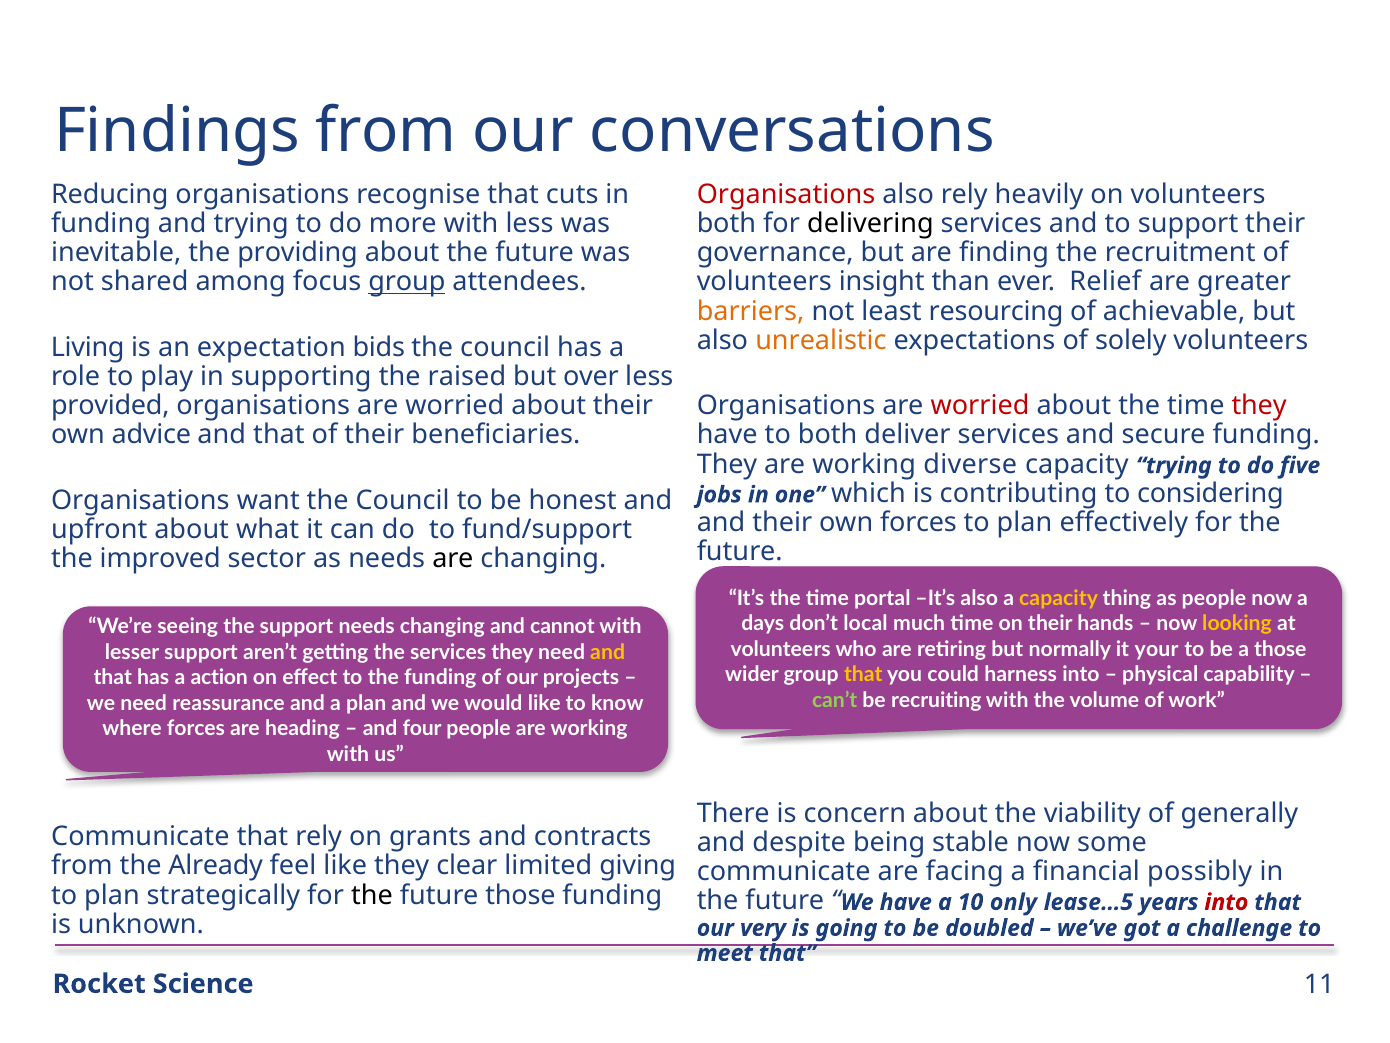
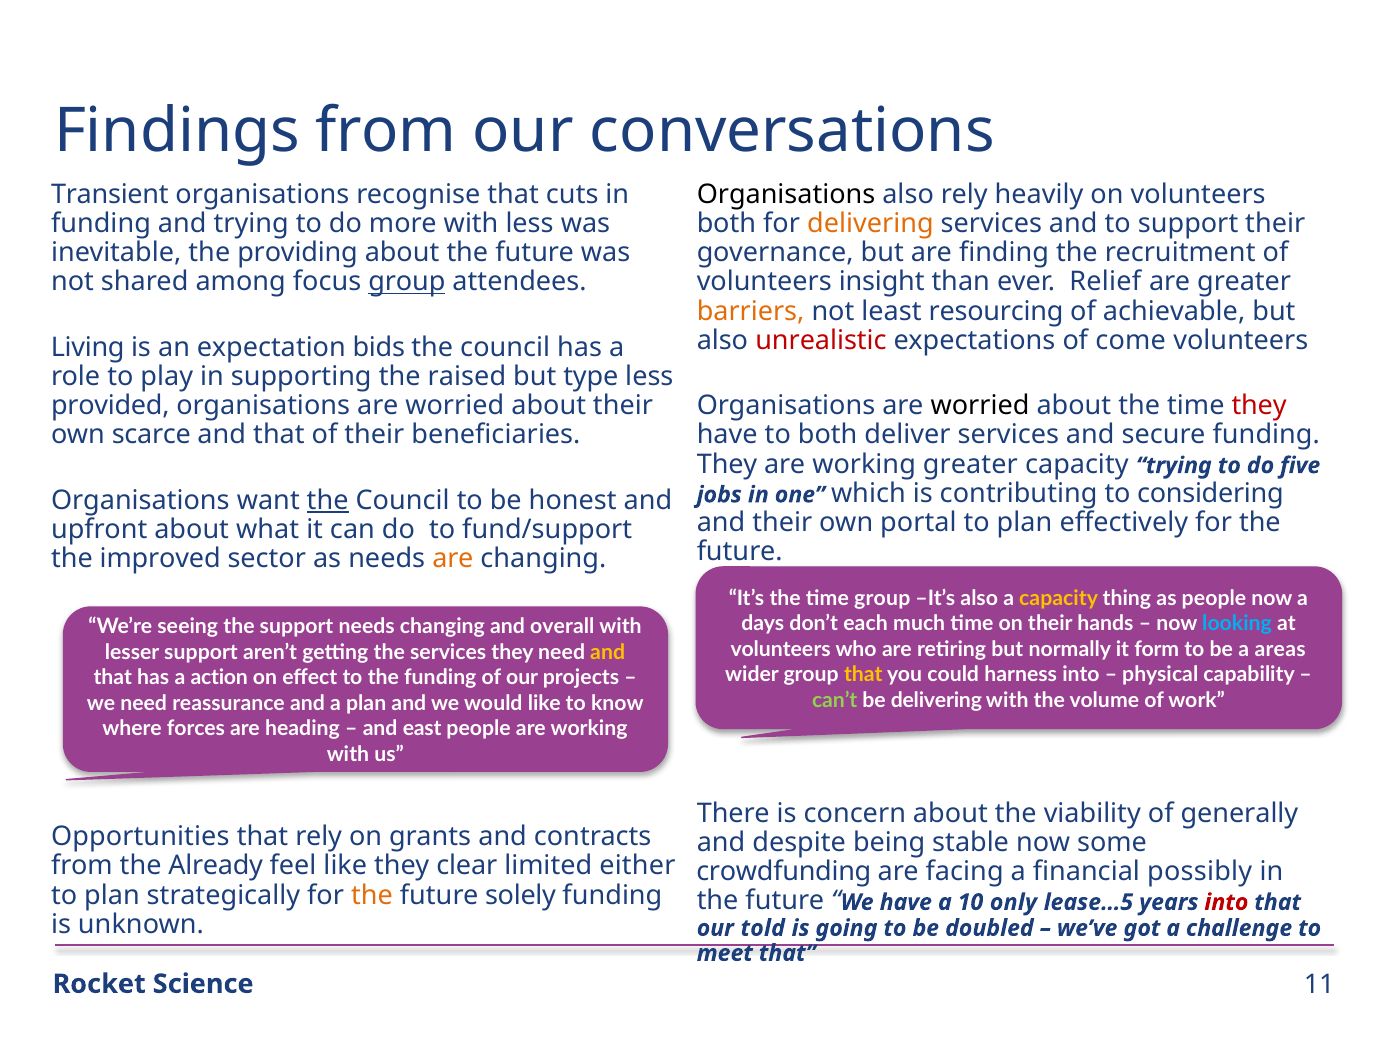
Reducing: Reducing -> Transient (110, 194)
Organisations colour: red -> black (786, 194)
delivering colour: black -> orange (870, 223)
unrealistic colour: orange -> red (821, 340)
solely: solely -> come (1131, 340)
over: over -> type (591, 376)
worried colour: red -> black (980, 406)
advice: advice -> scarce (151, 435)
working diverse: diverse -> greater (970, 464)
the underline: none -> present (328, 500)
own forces: forces -> portal (918, 522)
are colour: black -> orange (453, 559)
time portal: portal -> group (882, 598)
local: local -> each (866, 623)
looking colour: yellow -> light blue (1237, 623)
cannot: cannot -> overall (562, 626)
your: your -> form (1157, 649)
a those: those -> areas (1280, 649)
be recruiting: recruiting -> delivering (936, 700)
four: four -> east (422, 728)
Communicate: Communicate -> Opportunities (140, 836)
giving: giving -> either (637, 866)
communicate: communicate -> crowdfunding (784, 871)
the colour: black -> orange (372, 895)
future those: those -> solely (521, 895)
very: very -> told (763, 928)
